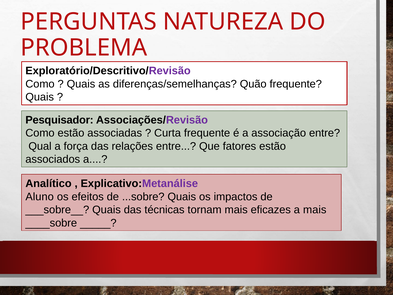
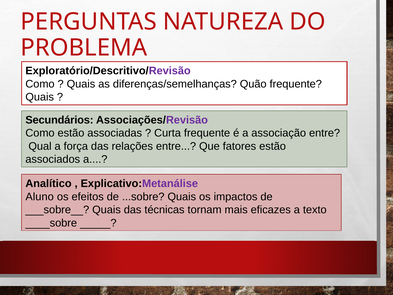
Pesquisador: Pesquisador -> Secundários (59, 120)
a mais: mais -> texto (315, 210)
